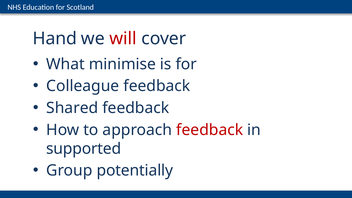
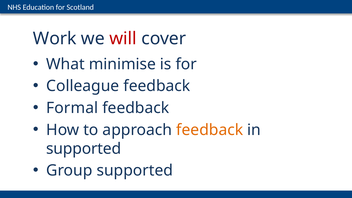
Hand: Hand -> Work (55, 39)
Shared: Shared -> Formal (72, 108)
feedback colour: red -> orange (210, 130)
Group potentially: potentially -> supported (135, 171)
